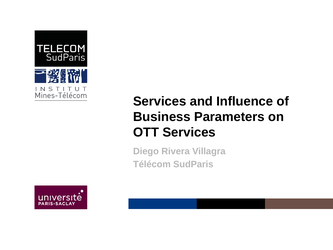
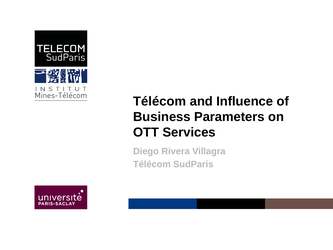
Services: Services -> Télécom (160, 101)
